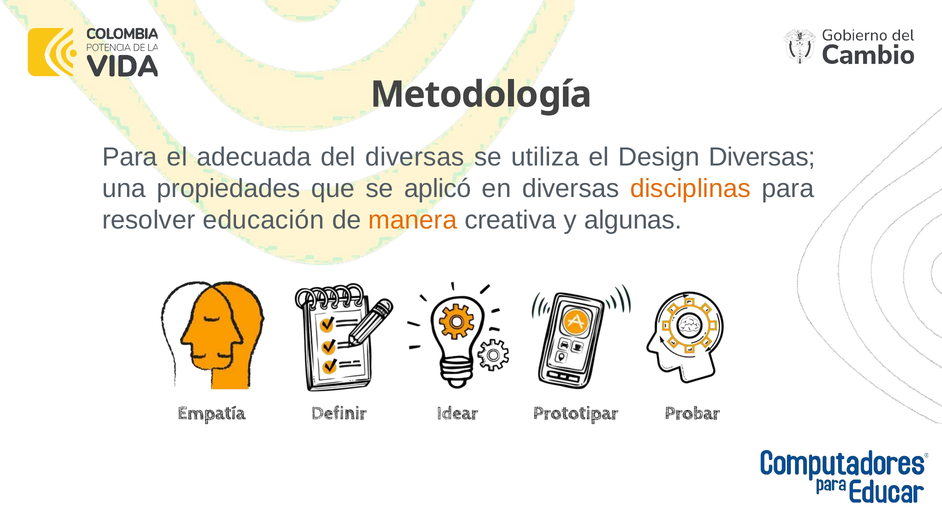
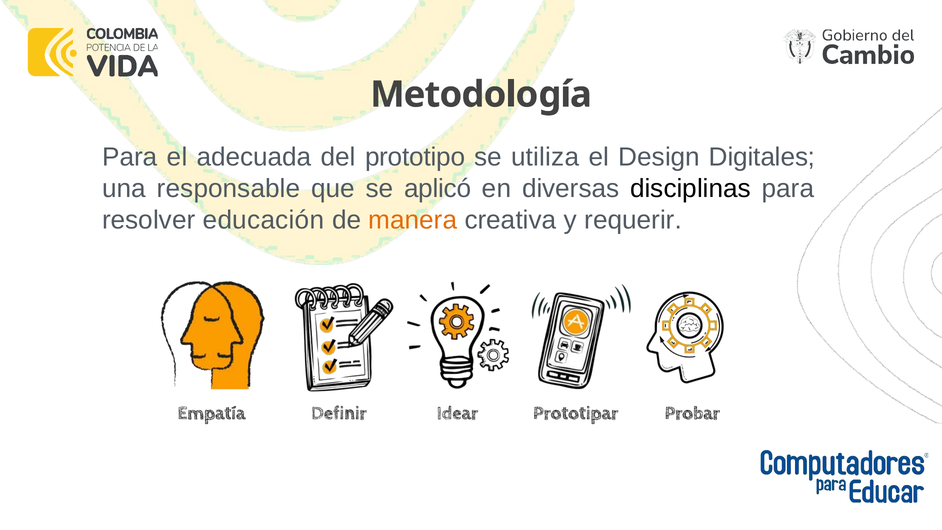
del diversas: diversas -> prototipo (415, 157)
Design Diversas: Diversas -> Digitales (762, 157)
propiedades: propiedades -> responsable (229, 188)
disciplinas colour: orange -> black (690, 188)
algunas: algunas -> requerir (633, 220)
